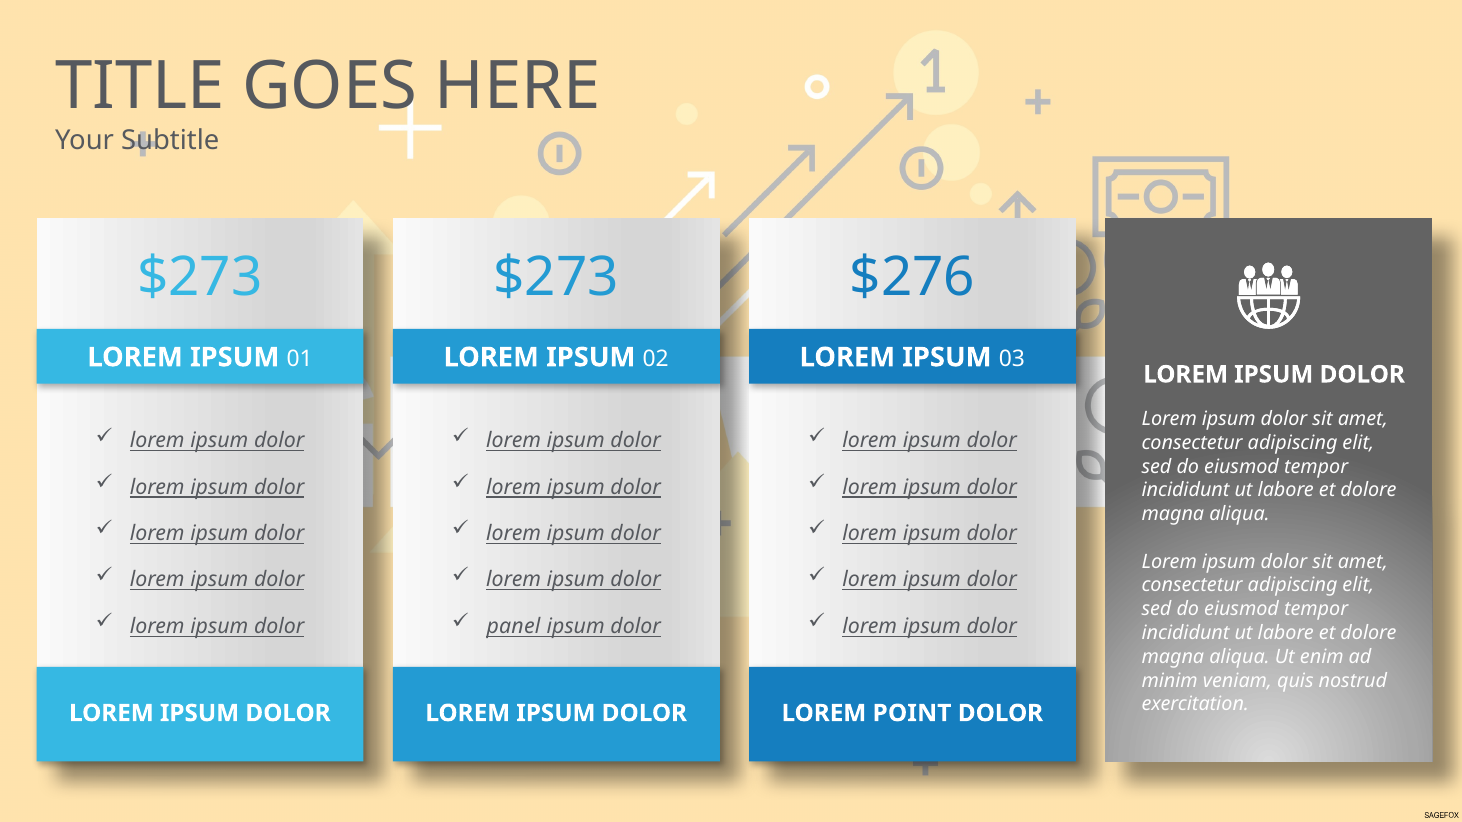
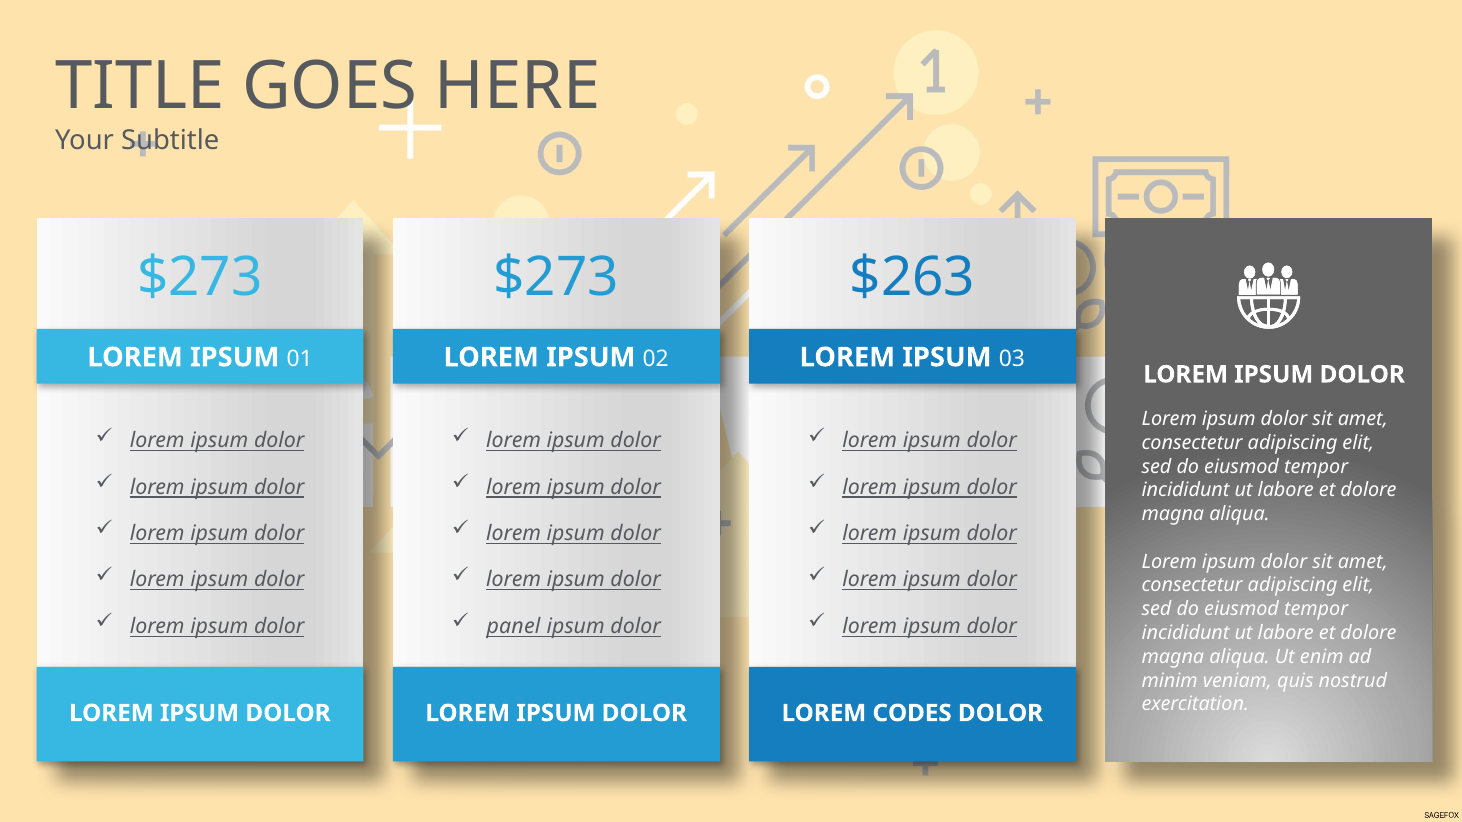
$276: $276 -> $263 (912, 277)
POINT: POINT -> CODES (912, 713)
